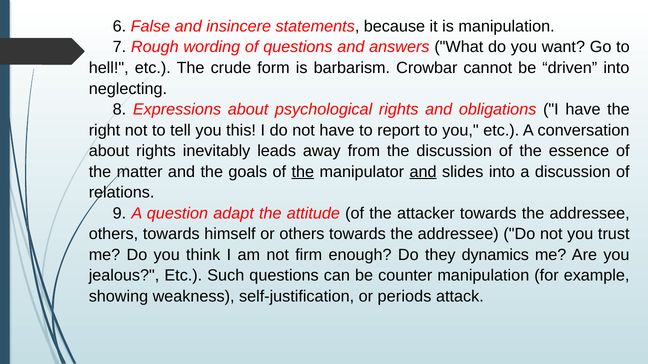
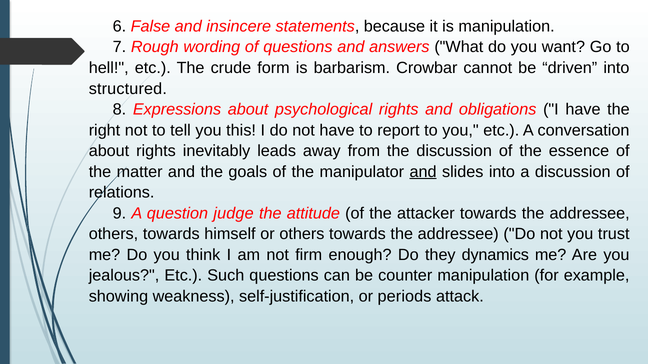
neglecting: neglecting -> structured (128, 89)
the underline: present -> none (303, 172)
adapt: adapt -> judge (234, 214)
